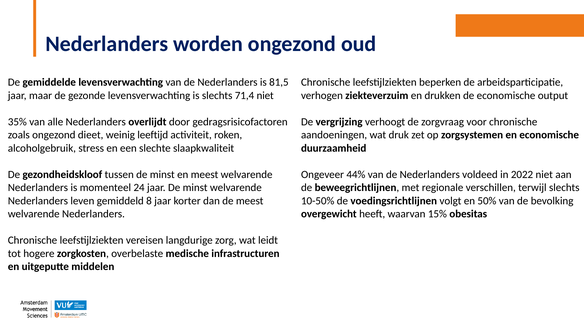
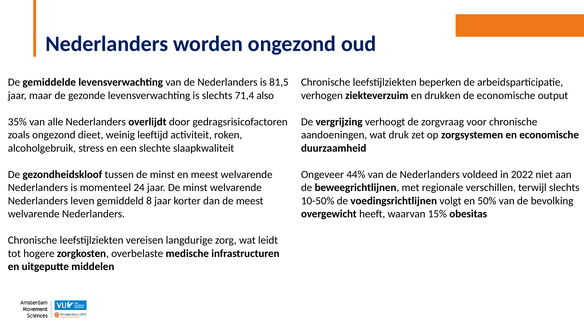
71,4 niet: niet -> also (265, 95)
